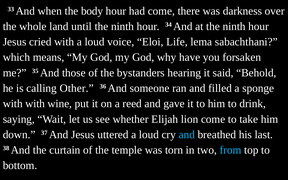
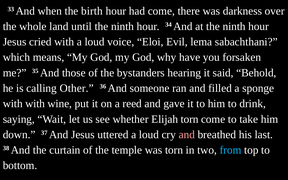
body: body -> birth (92, 11)
Life: Life -> Evil (177, 42)
Elijah lion: lion -> torn (190, 119)
and colour: light blue -> pink (187, 135)
